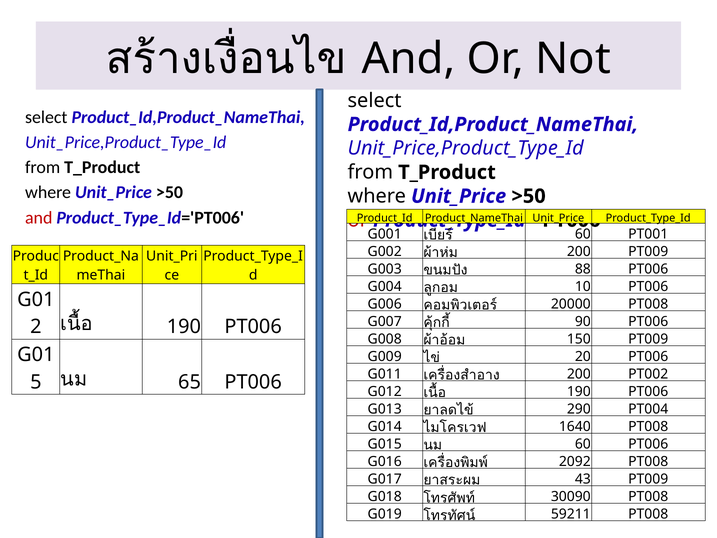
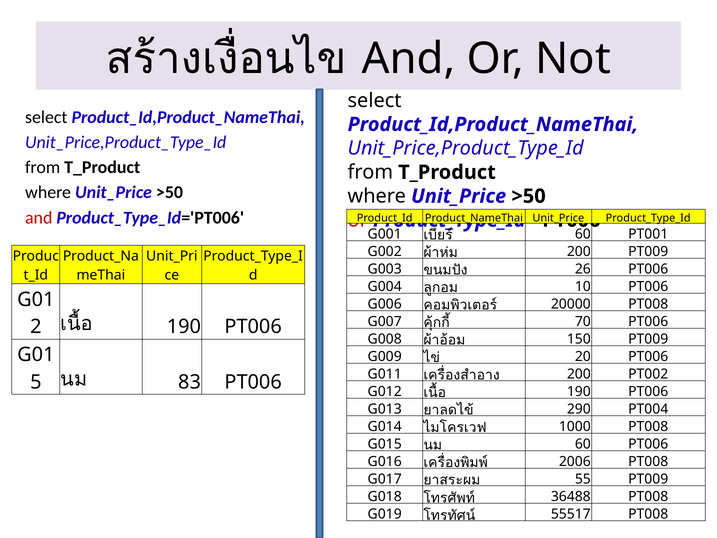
88: 88 -> 26 (583, 269)
90: 90 -> 70 (583, 322)
65: 65 -> 83 (190, 382)
1640: 1640 -> 1000 (575, 427)
2092: 2092 -> 2006 (575, 462)
43: 43 -> 55 (583, 479)
30090: 30090 -> 36488 (571, 497)
59211: 59211 -> 55517 (571, 514)
